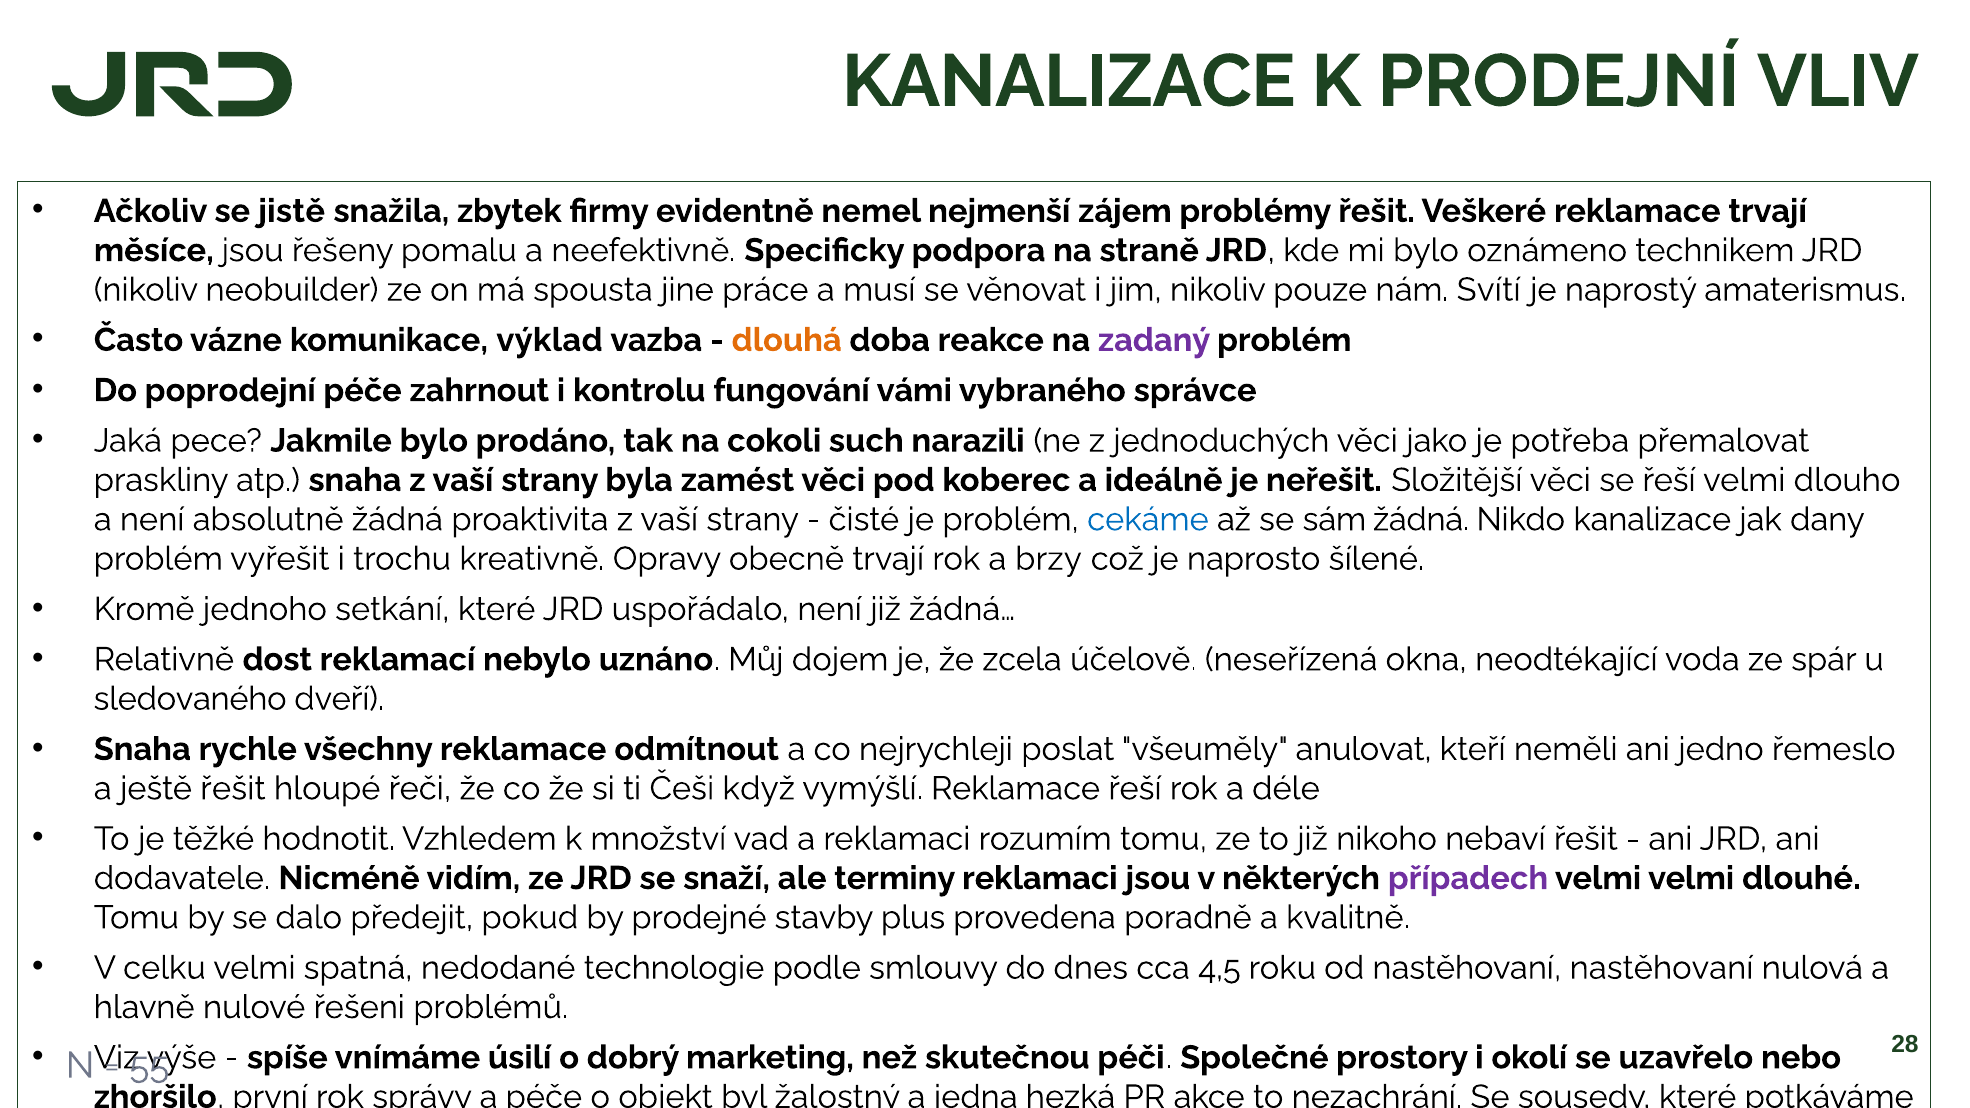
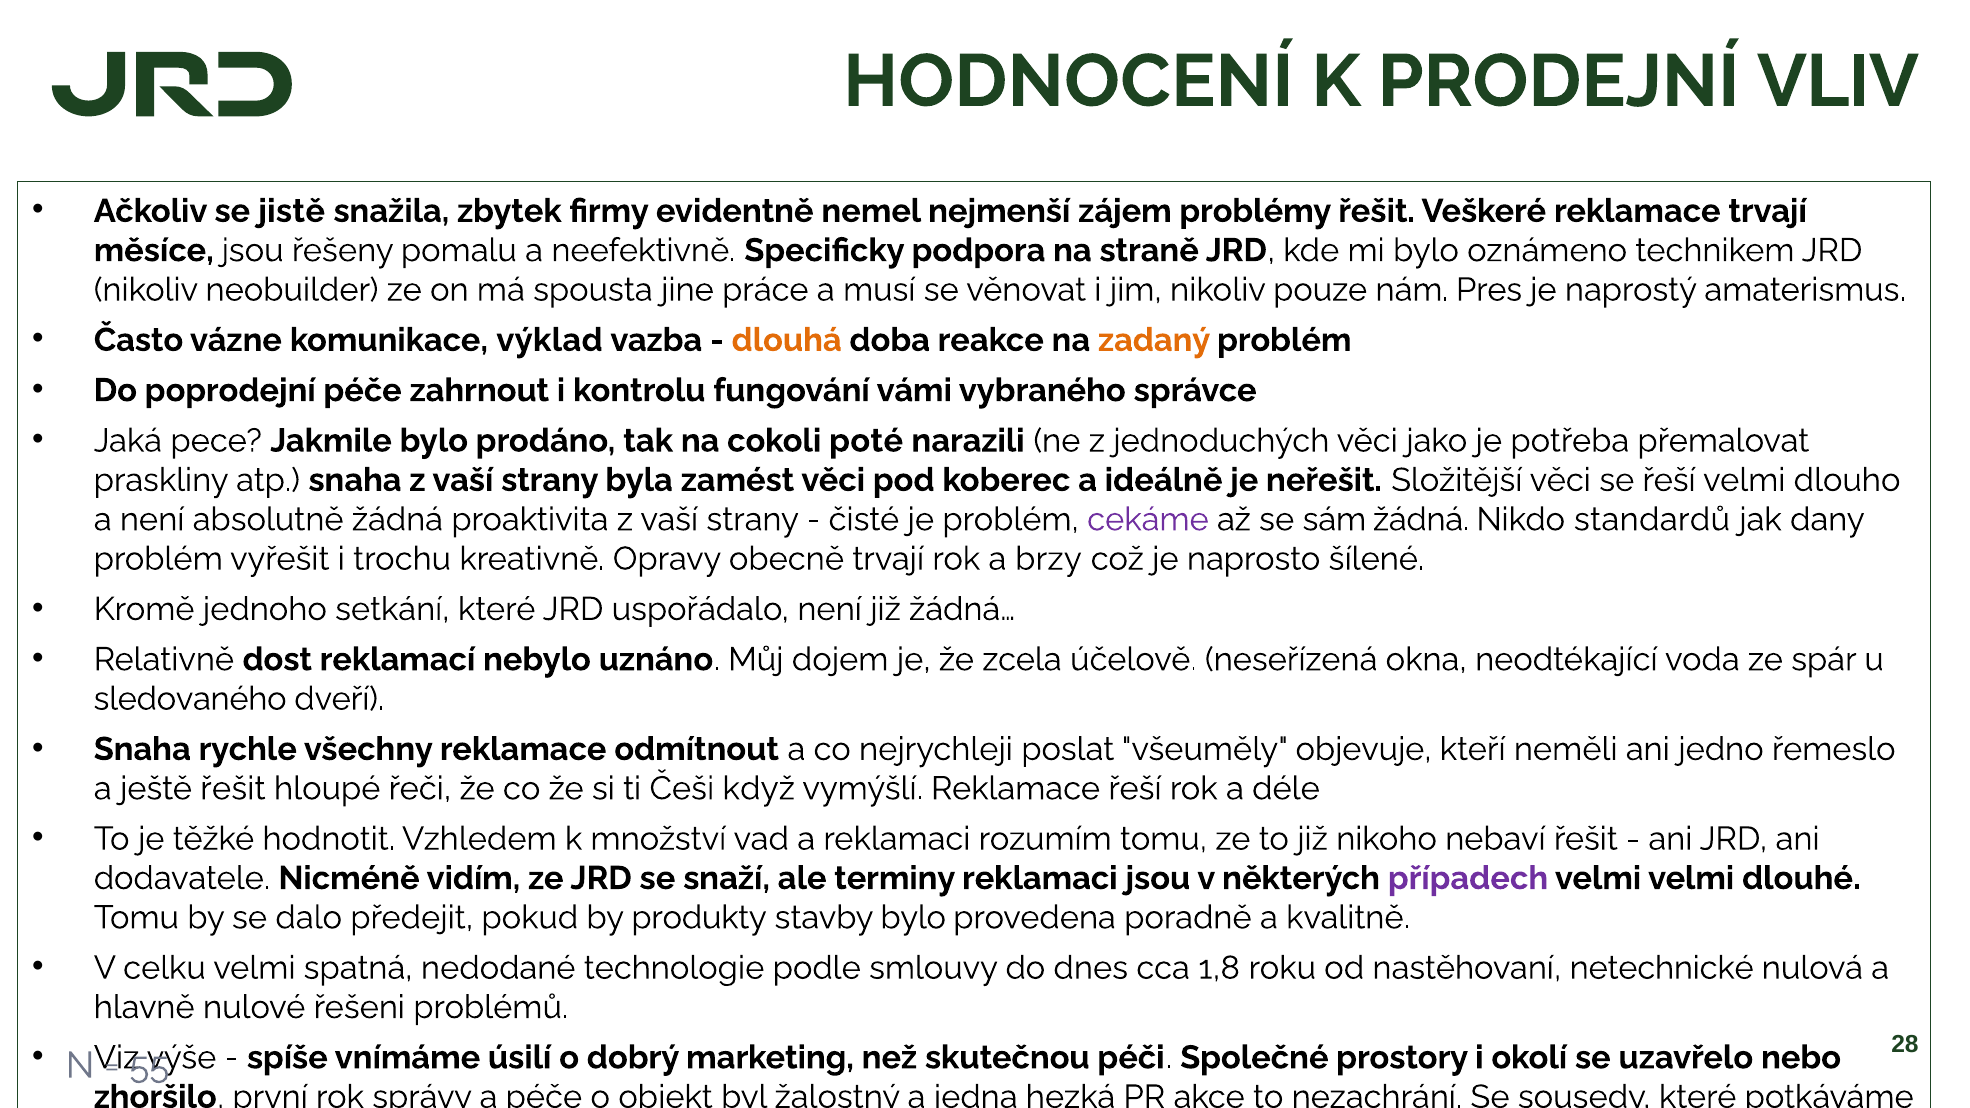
KANALIZACE: KANALIZACE -> HODNOCENÍ (1068, 82)
Svítí: Svítí -> Pres (1489, 290)
zadaný colour: purple -> orange (1154, 340)
such: such -> poté (866, 441)
cekáme colour: blue -> purple (1148, 519)
Nikdo kanalizace: kanalizace -> standardů (1652, 519)
anulovat: anulovat -> objevuje (1364, 749)
prodejné: prodejné -> produkty (699, 918)
stavby plus: plus -> bylo (913, 918)
4,5: 4,5 -> 1,8 (1219, 968)
nastěhovaní nastěhovaní: nastěhovaní -> netechnické (1662, 968)
